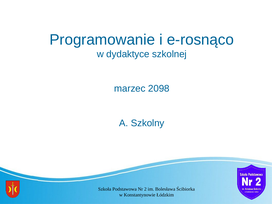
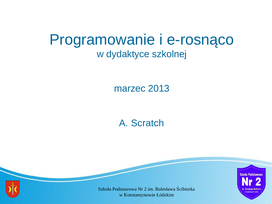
2098: 2098 -> 2013 (159, 89)
Szkolny: Szkolny -> Scratch (148, 123)
